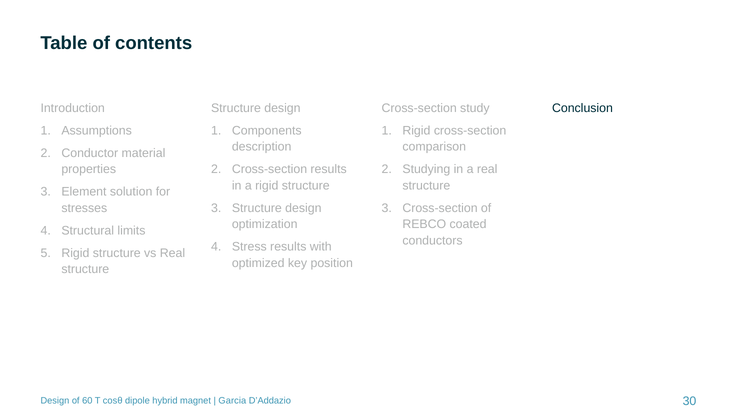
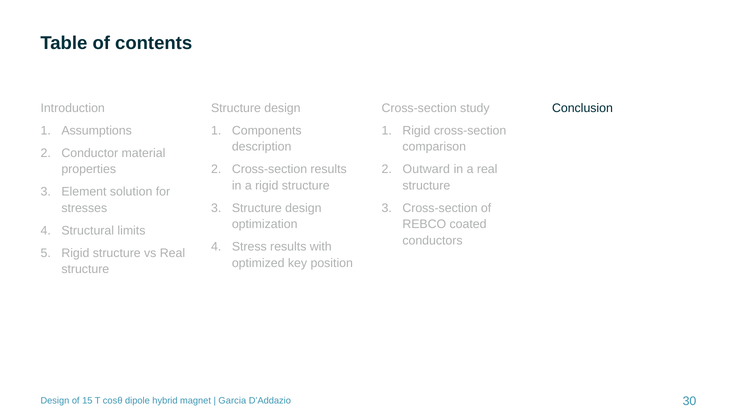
Studying: Studying -> Outward (426, 169)
60: 60 -> 15 (87, 401)
